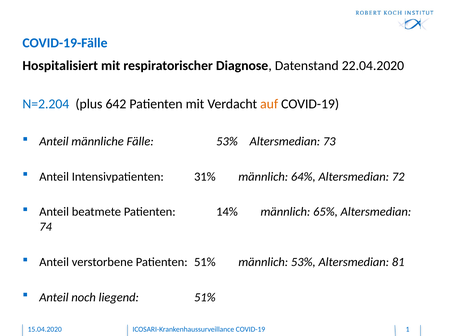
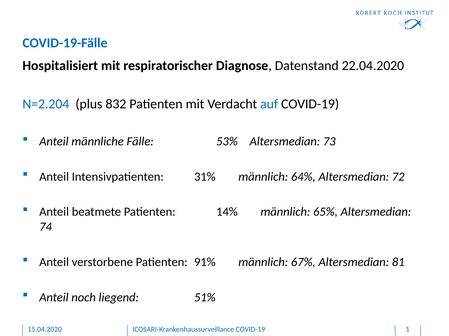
642: 642 -> 832 (116, 104)
auf colour: orange -> blue (269, 104)
Patienten 51%: 51% -> 91% (205, 263)
männlich 53%: 53% -> 67% (303, 263)
